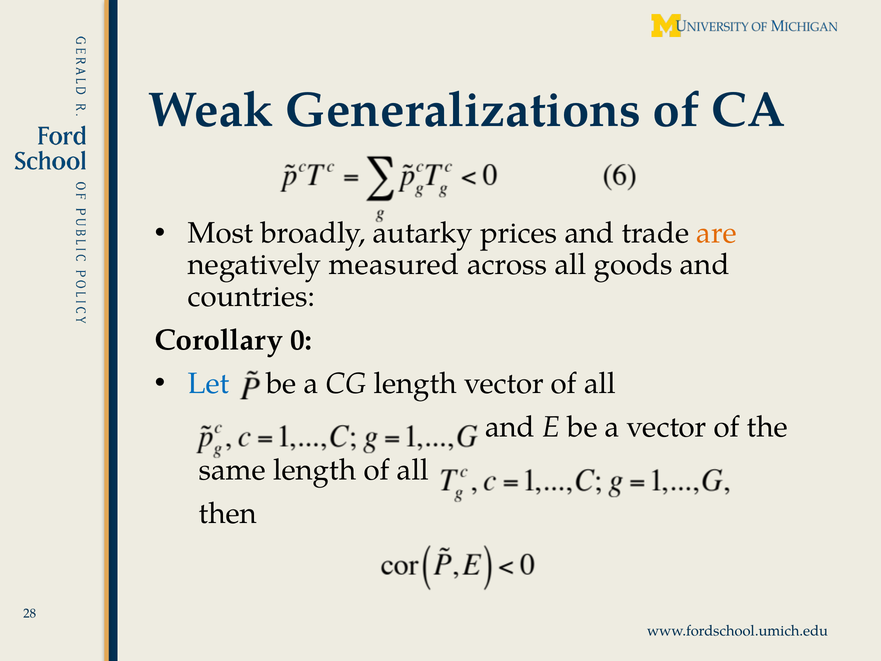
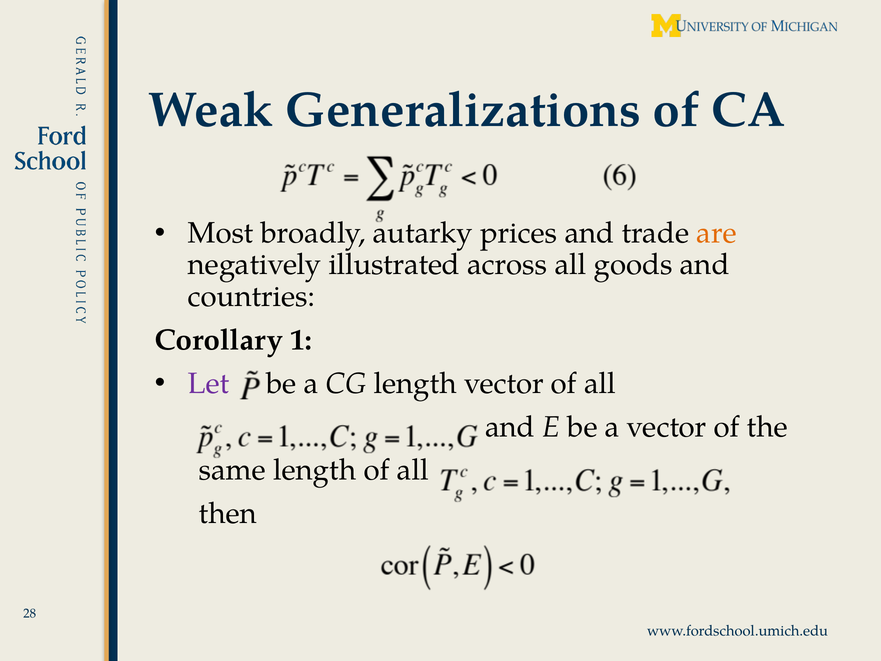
measured: measured -> illustrated (394, 265)
0: 0 -> 1 (301, 340)
Let colour: blue -> purple (209, 383)
